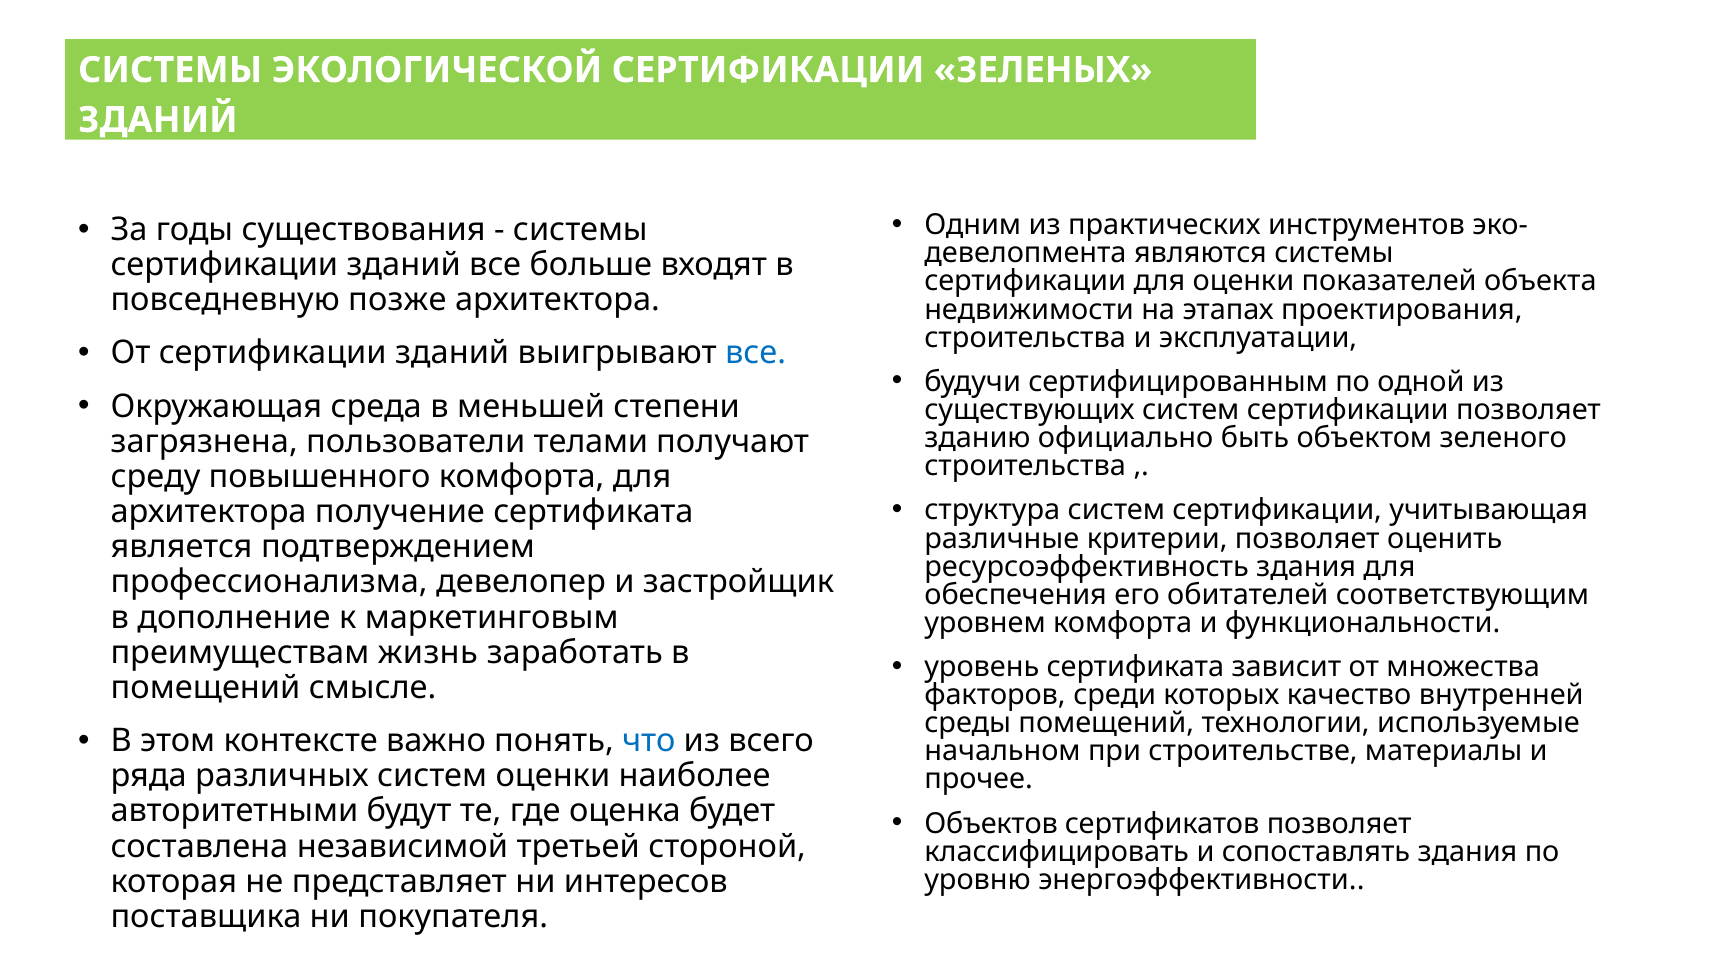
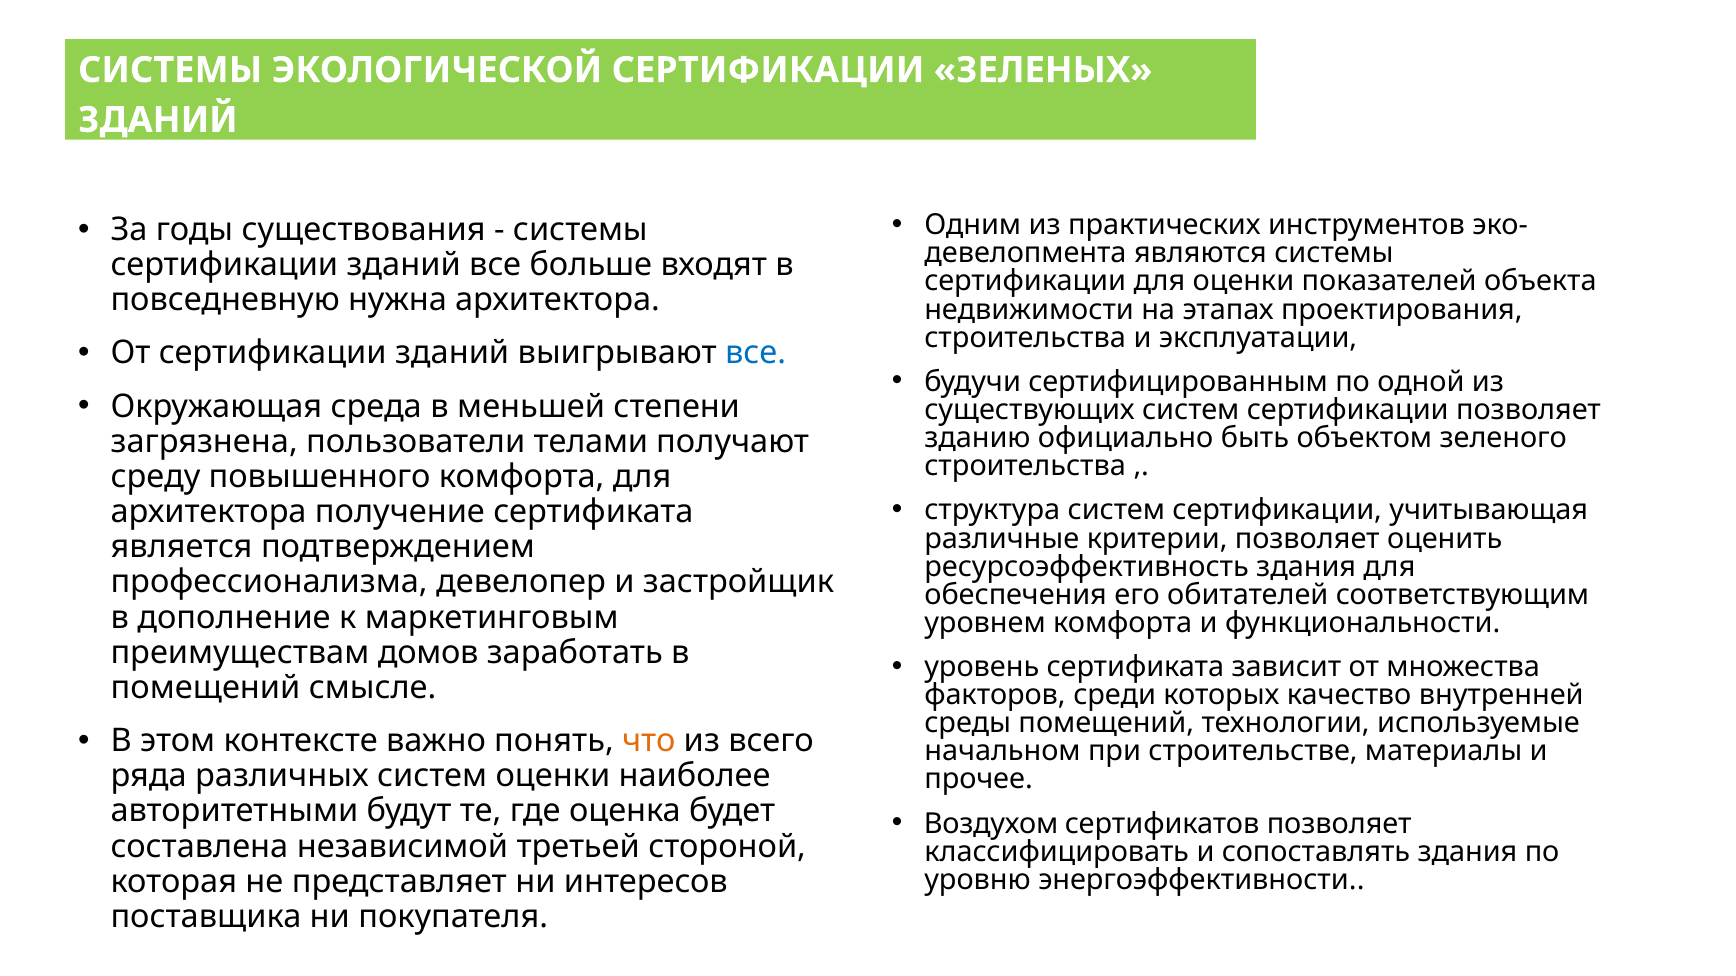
позже: позже -> нужна (398, 300)
жизнь: жизнь -> домов (428, 653)
что colour: blue -> orange (649, 741)
Объектов: Объектов -> Воздухом (991, 824)
